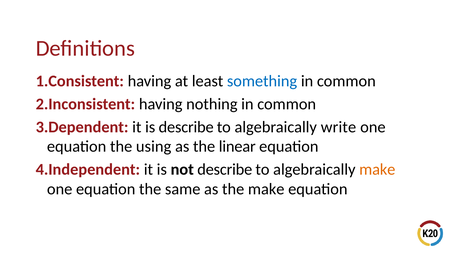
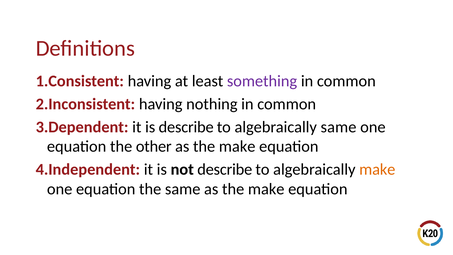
something colour: blue -> purple (262, 81)
algebraically write: write -> same (339, 127)
using: using -> other (154, 146)
linear: linear -> make (237, 146)
